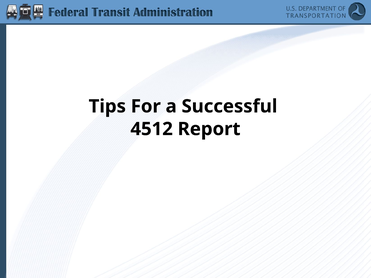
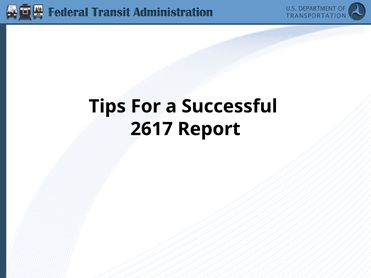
4512: 4512 -> 2617 (152, 129)
